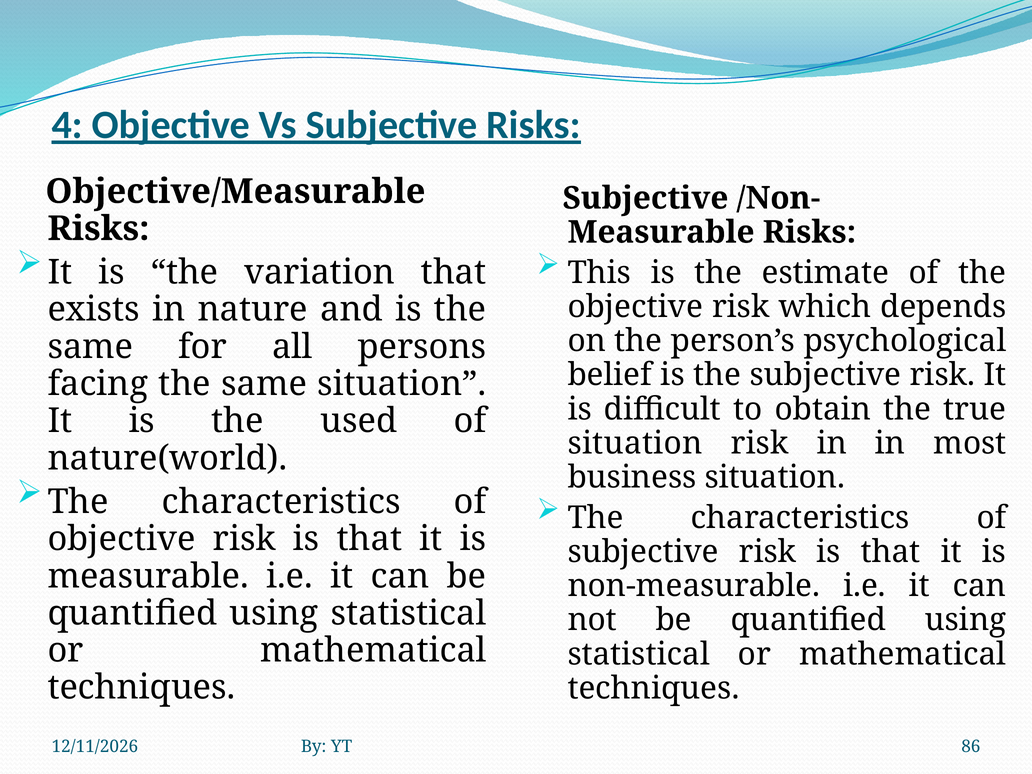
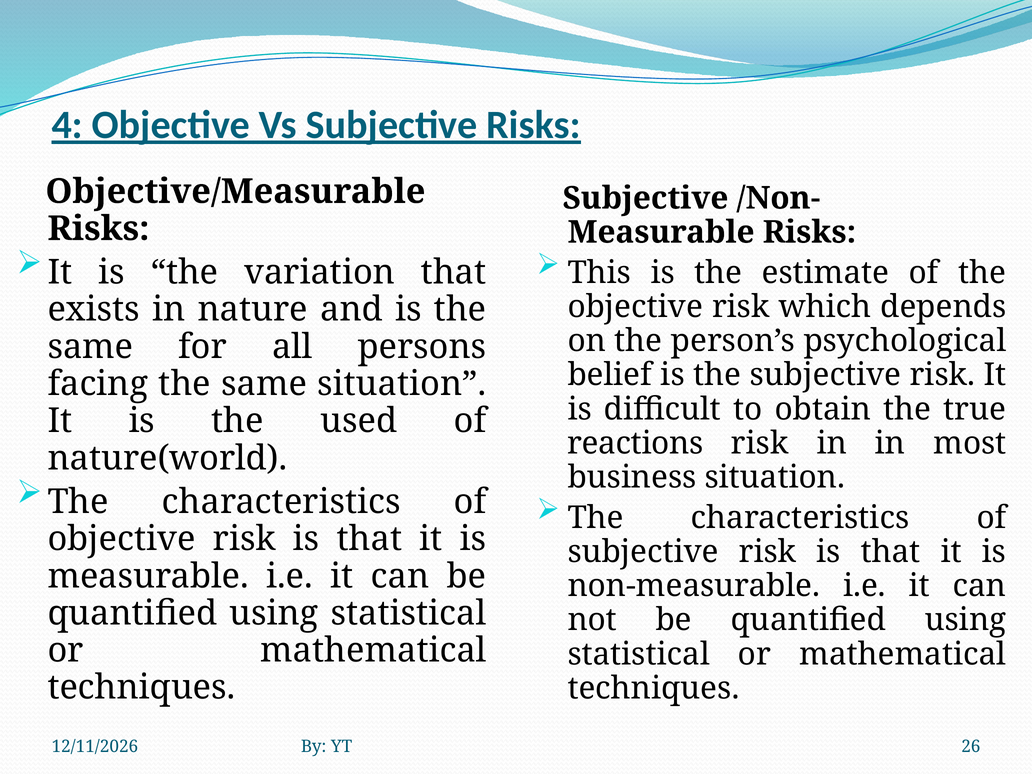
situation: situation -> reactions (635, 443)
86: 86 -> 26 (971, 747)
